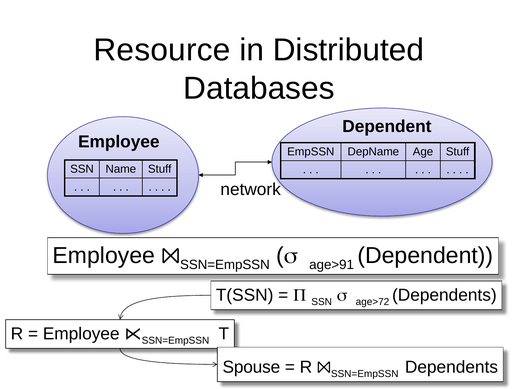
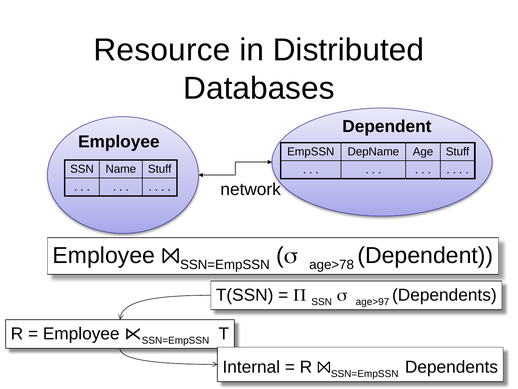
age>91: age>91 -> age>78 (332, 264)
age>72: age>72 -> age>97 (372, 301)
Spouse: Spouse -> Internal (251, 367)
